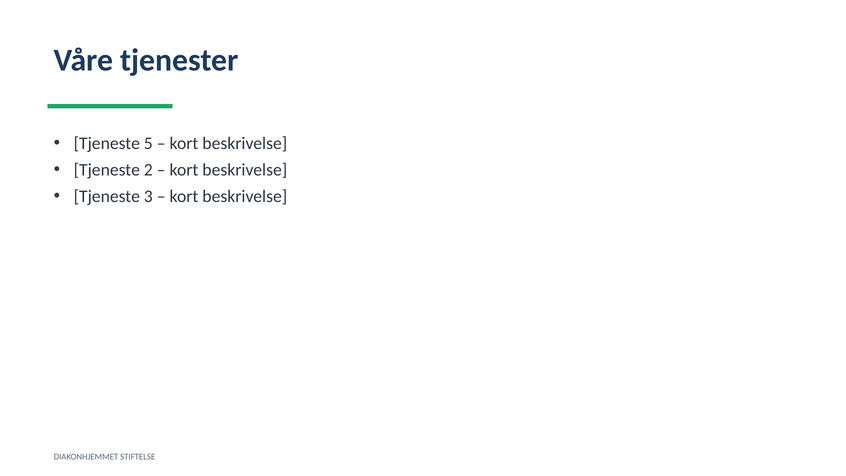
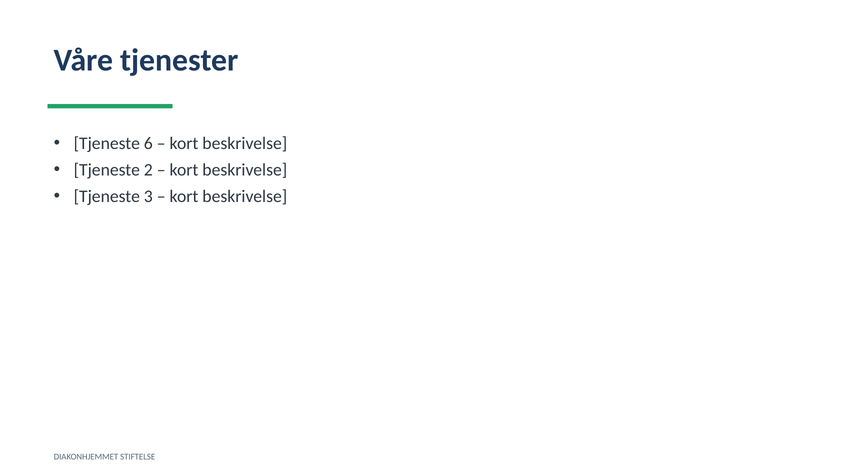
5: 5 -> 6 (148, 143)
